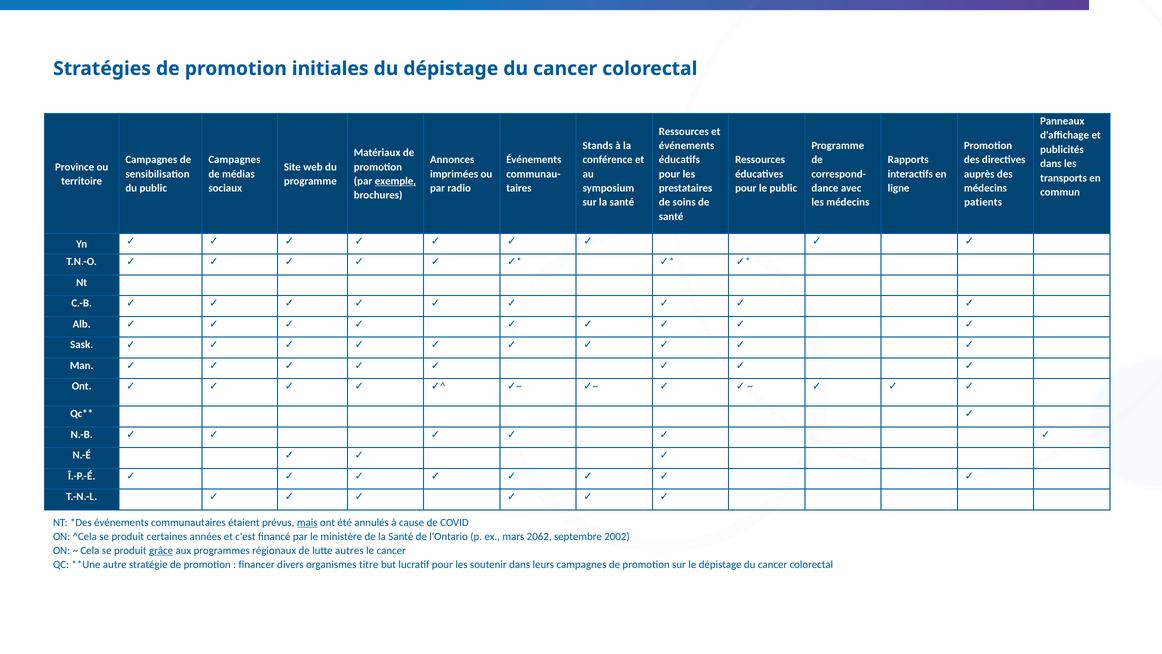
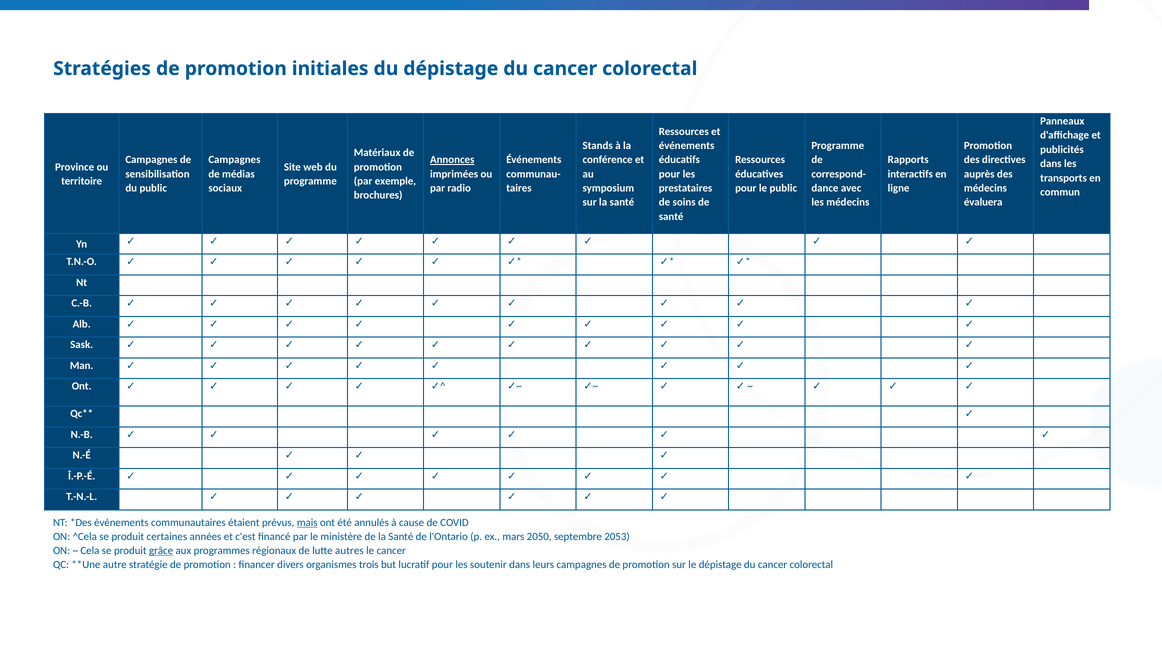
Annonces underline: none -> present (452, 160)
exemple underline: present -> none (395, 181)
patients: patients -> évaluera (983, 202)
2062: 2062 -> 2050 (539, 536)
2002: 2002 -> 2053 (617, 536)
titre: titre -> trois (369, 564)
